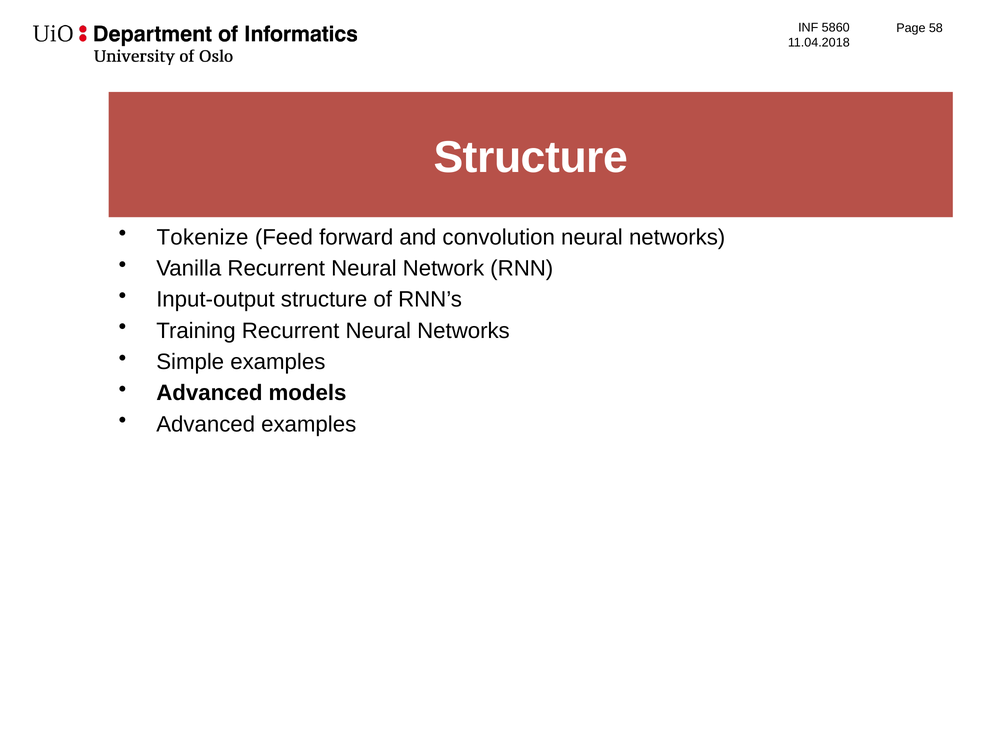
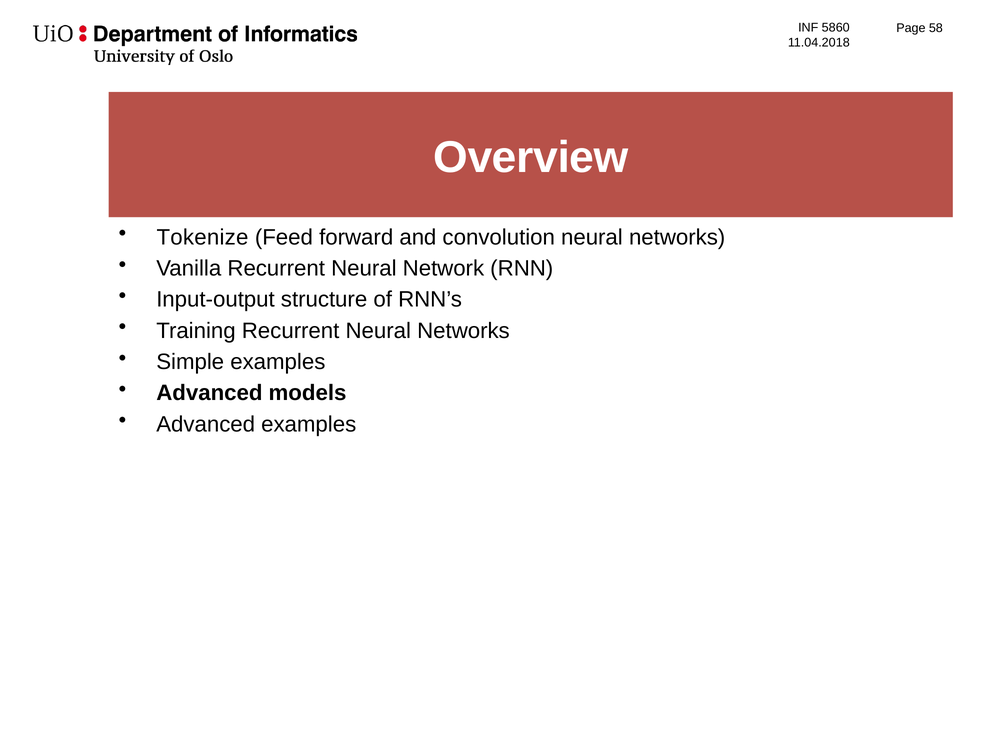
Structure: Structure -> Overview (531, 158)
